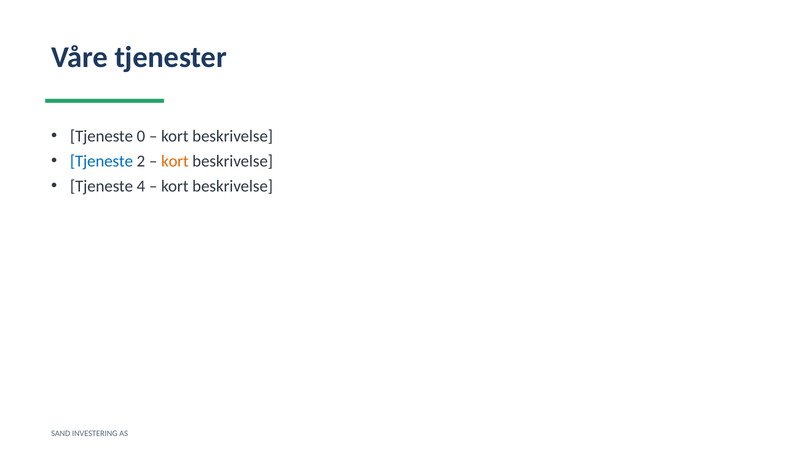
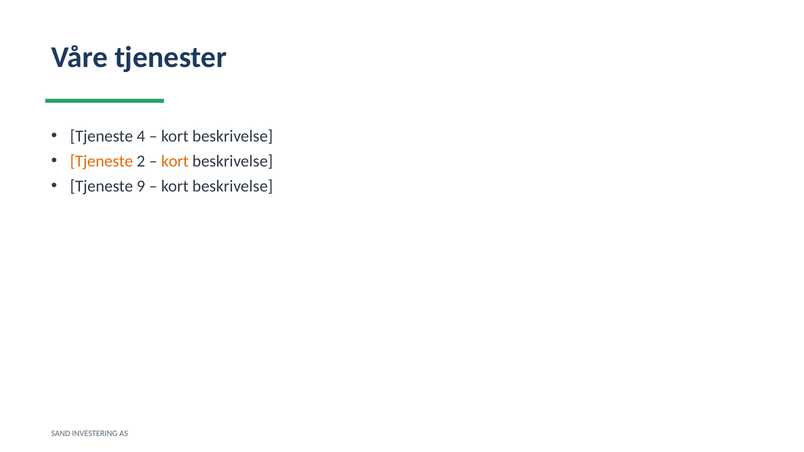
0: 0 -> 4 (141, 136)
Tjeneste colour: blue -> orange (102, 161)
4: 4 -> 9 (141, 186)
